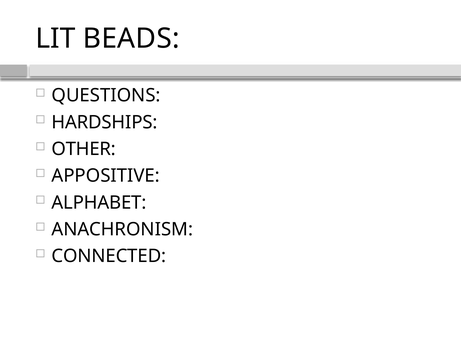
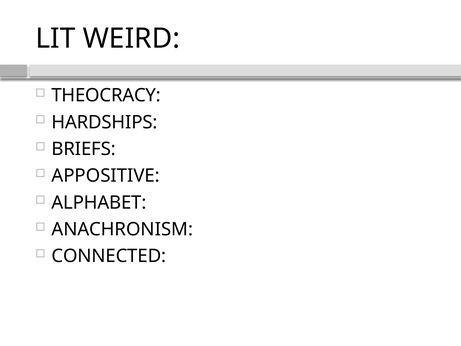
BEADS: BEADS -> WEIRD (131, 38)
QUESTIONS: QUESTIONS -> THEOCRACY (106, 95)
OTHER: OTHER -> BRIEFS (84, 149)
